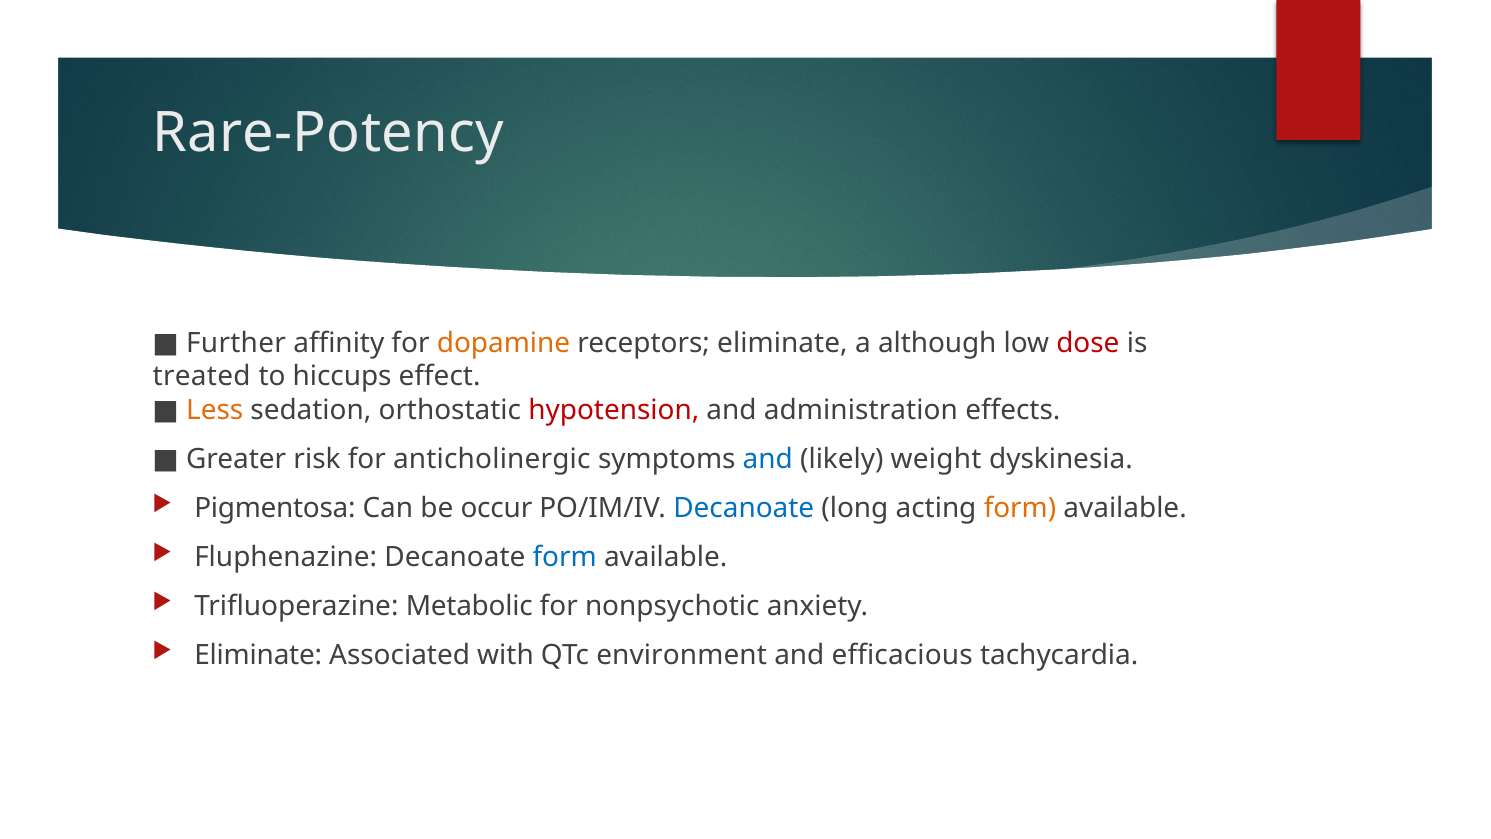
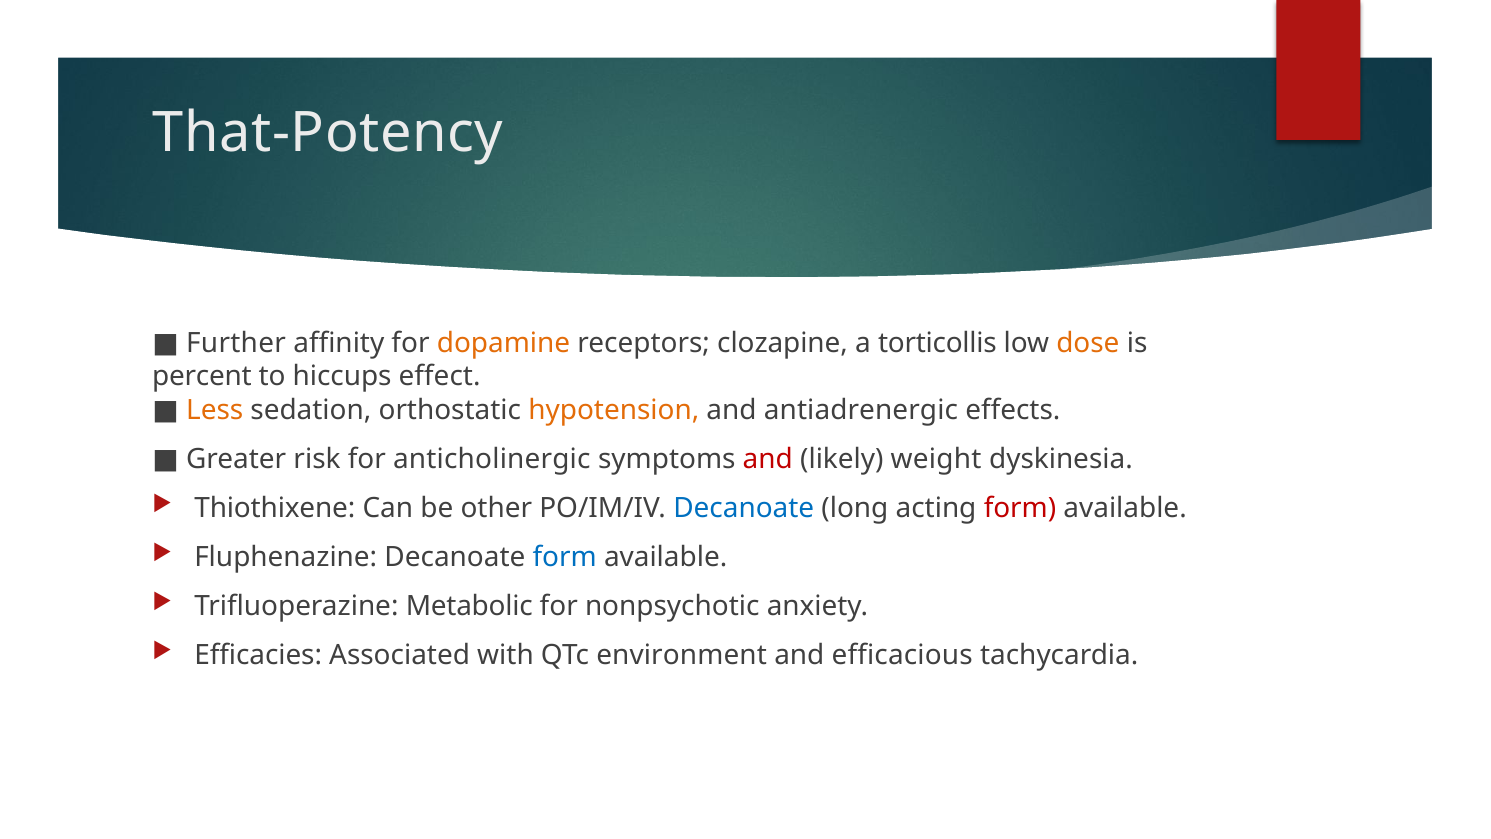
Rare-Potency: Rare-Potency -> That-Potency (328, 133)
receptors eliminate: eliminate -> clozapine (783, 343)
although: although -> torticollis (937, 343)
dose colour: red -> orange (1088, 343)
treated: treated -> percent (202, 376)
hypotension colour: red -> orange (614, 410)
administration: administration -> antiadrenergic (861, 410)
and colour: blue -> red (768, 459)
Pigmentosa: Pigmentosa -> Thiothixene (275, 508)
occur: occur -> other (496, 508)
form colour: orange -> red (1020, 508)
Eliminate: Eliminate -> Efficacies (258, 655)
